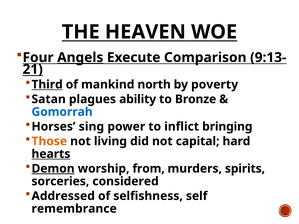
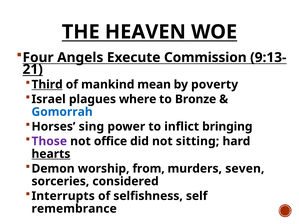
Angels underline: present -> none (80, 58)
Comparison: Comparison -> Commission (205, 58)
north: north -> mean (154, 85)
Satan: Satan -> Israel (49, 99)
ability: ability -> where (138, 99)
Those colour: orange -> purple (49, 141)
living: living -> office (110, 141)
capital: capital -> sitting (198, 141)
Demon underline: present -> none (53, 169)
spirits: spirits -> seven (245, 169)
Addressed: Addressed -> Interrupts (63, 196)
